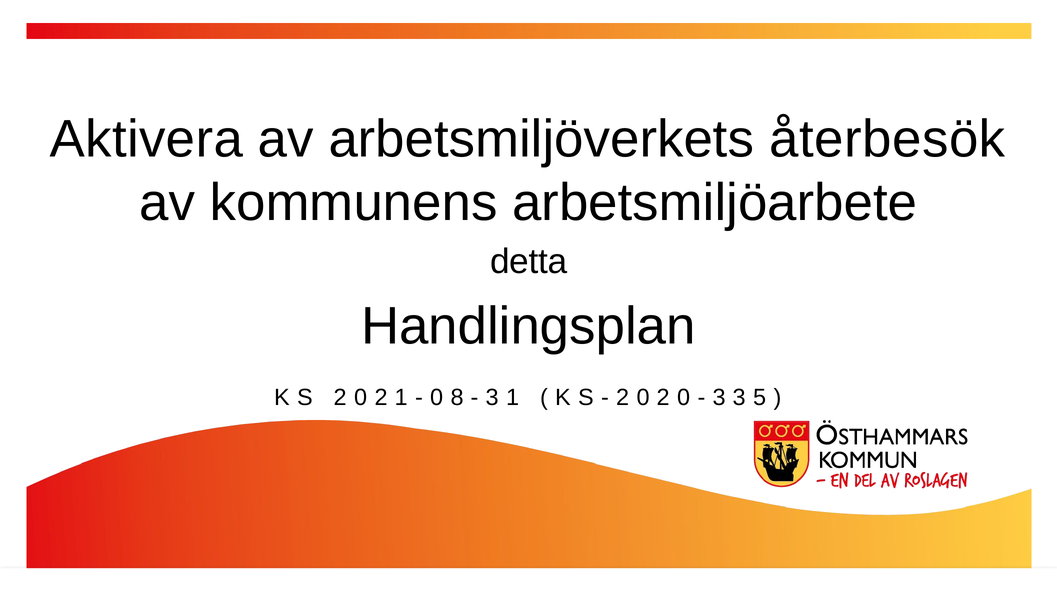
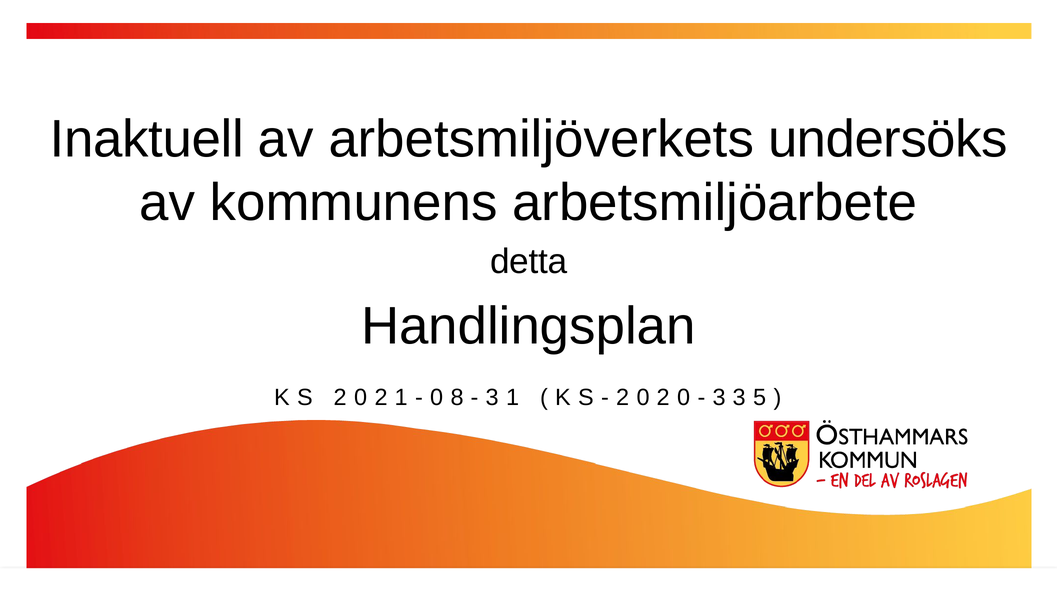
Aktivera: Aktivera -> Inaktuell (147, 139)
återbesök: återbesök -> undersöks (888, 139)
